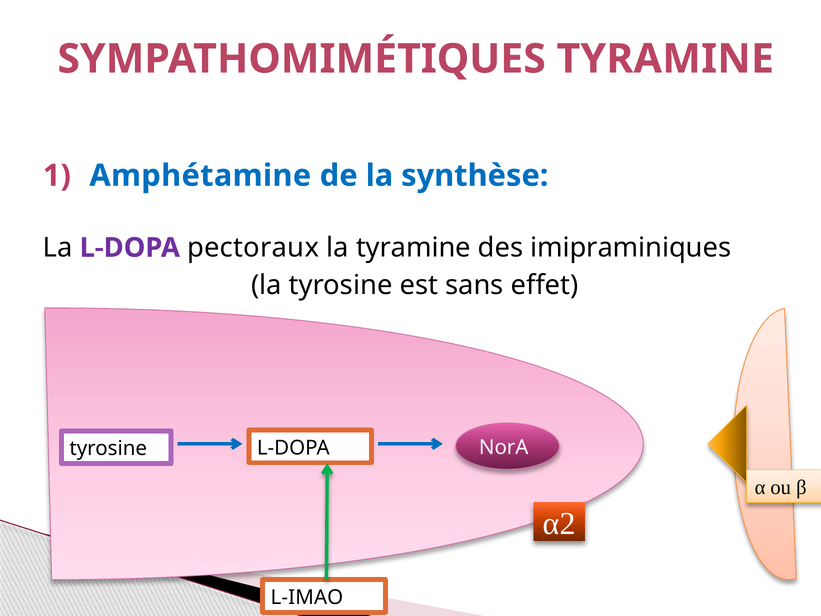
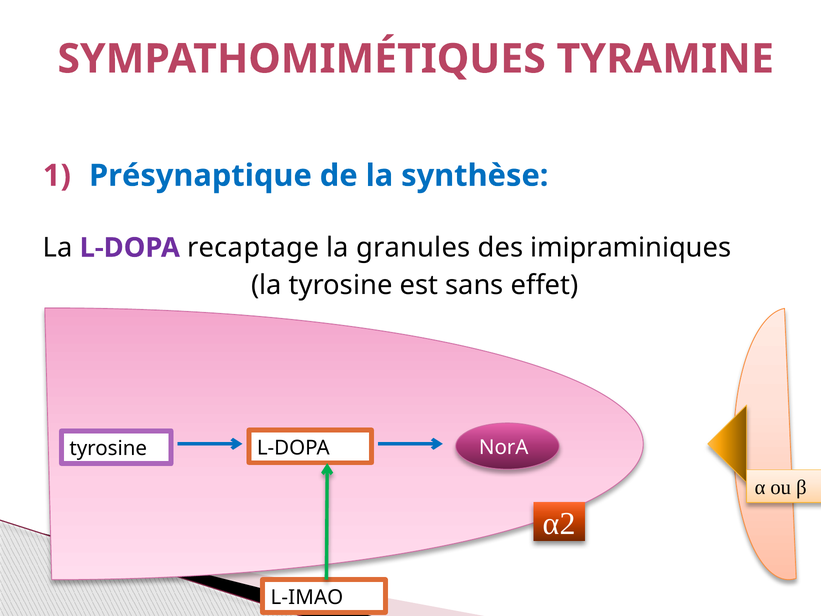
Amphétamine: Amphétamine -> Présynaptique (200, 176)
pectoraux: pectoraux -> recaptage (253, 248)
la tyramine: tyramine -> granules (413, 248)
